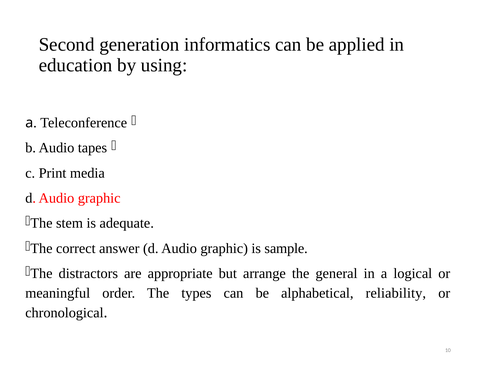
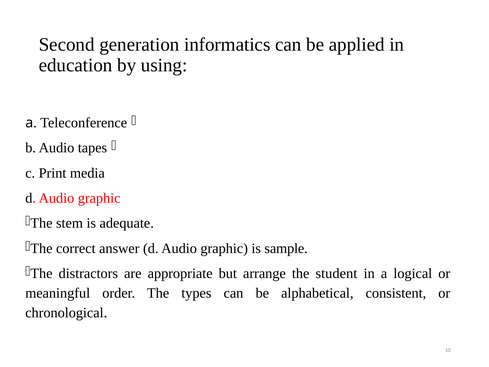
general: general -> student (336, 273)
reliability: reliability -> consistent (396, 293)
